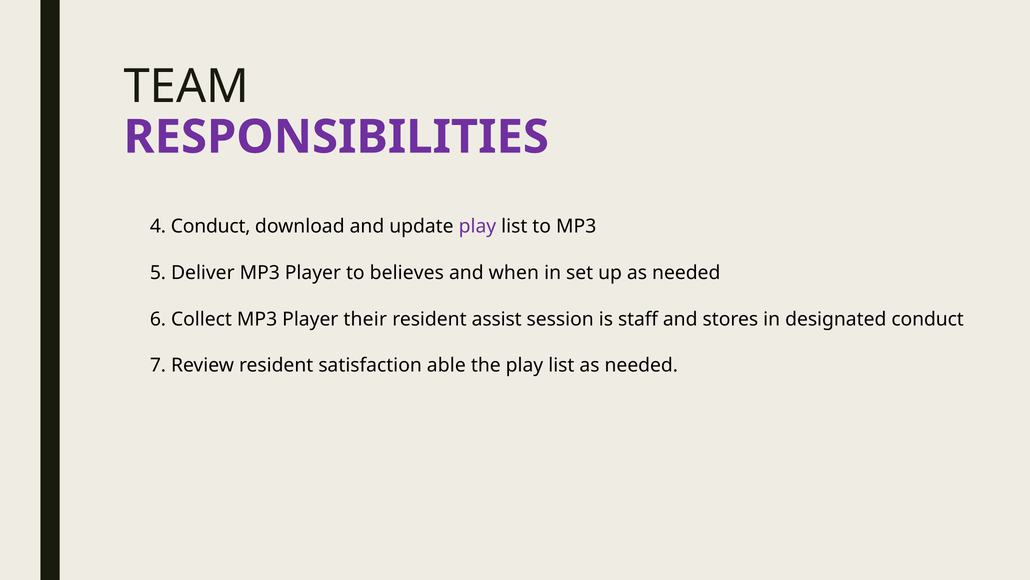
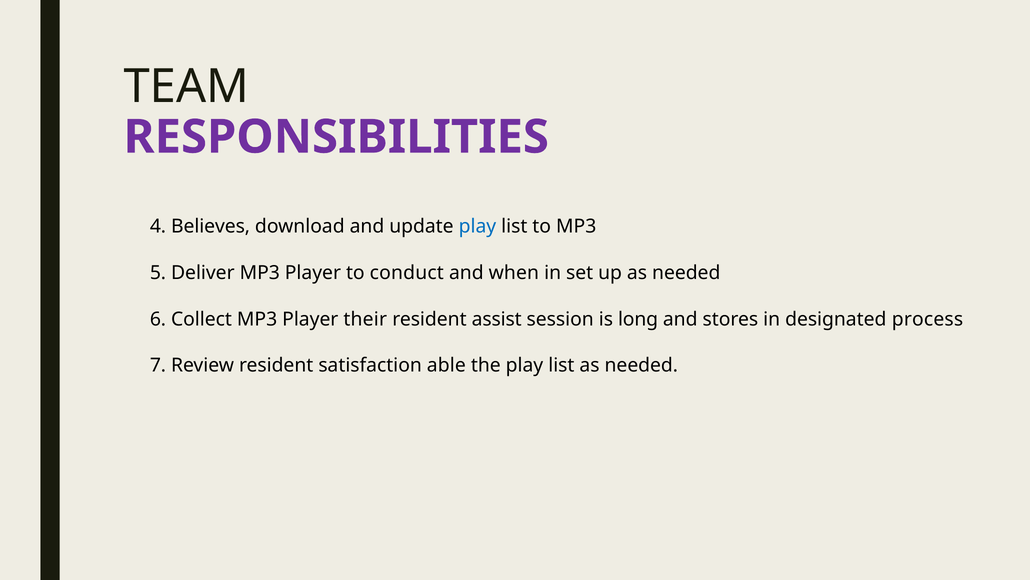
4 Conduct: Conduct -> Believes (211, 226)
play colour: purple -> blue (477, 226)
believes: believes -> conduct (407, 272)
staff: staff -> long (638, 319)
designated conduct: conduct -> process (927, 319)
